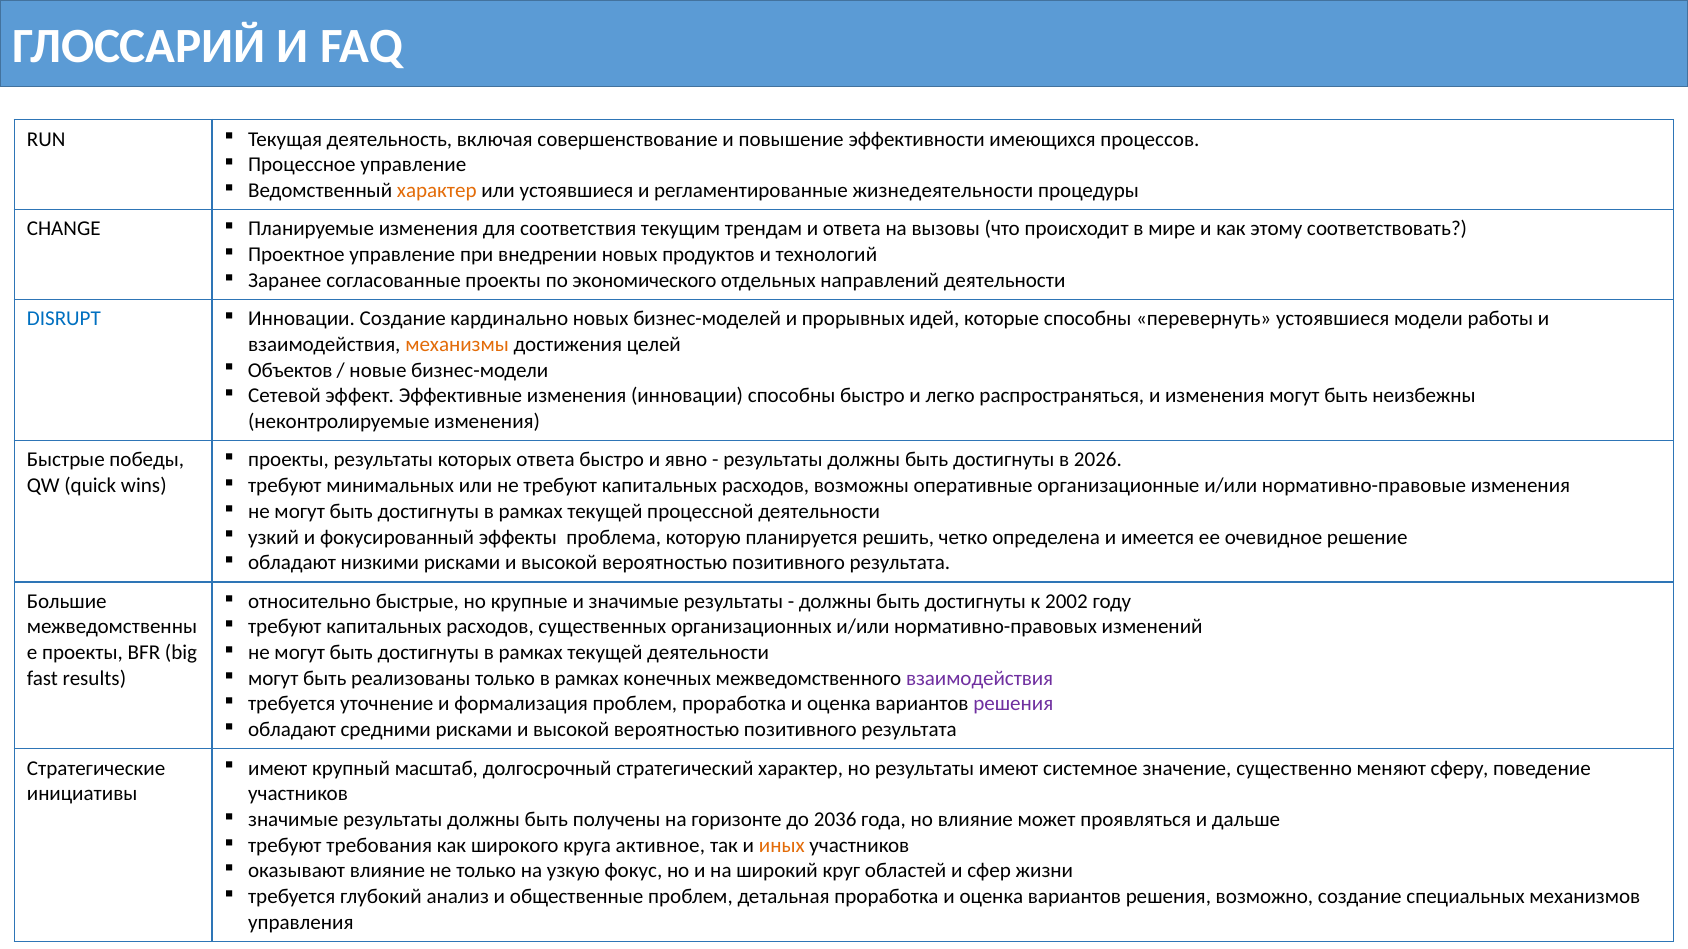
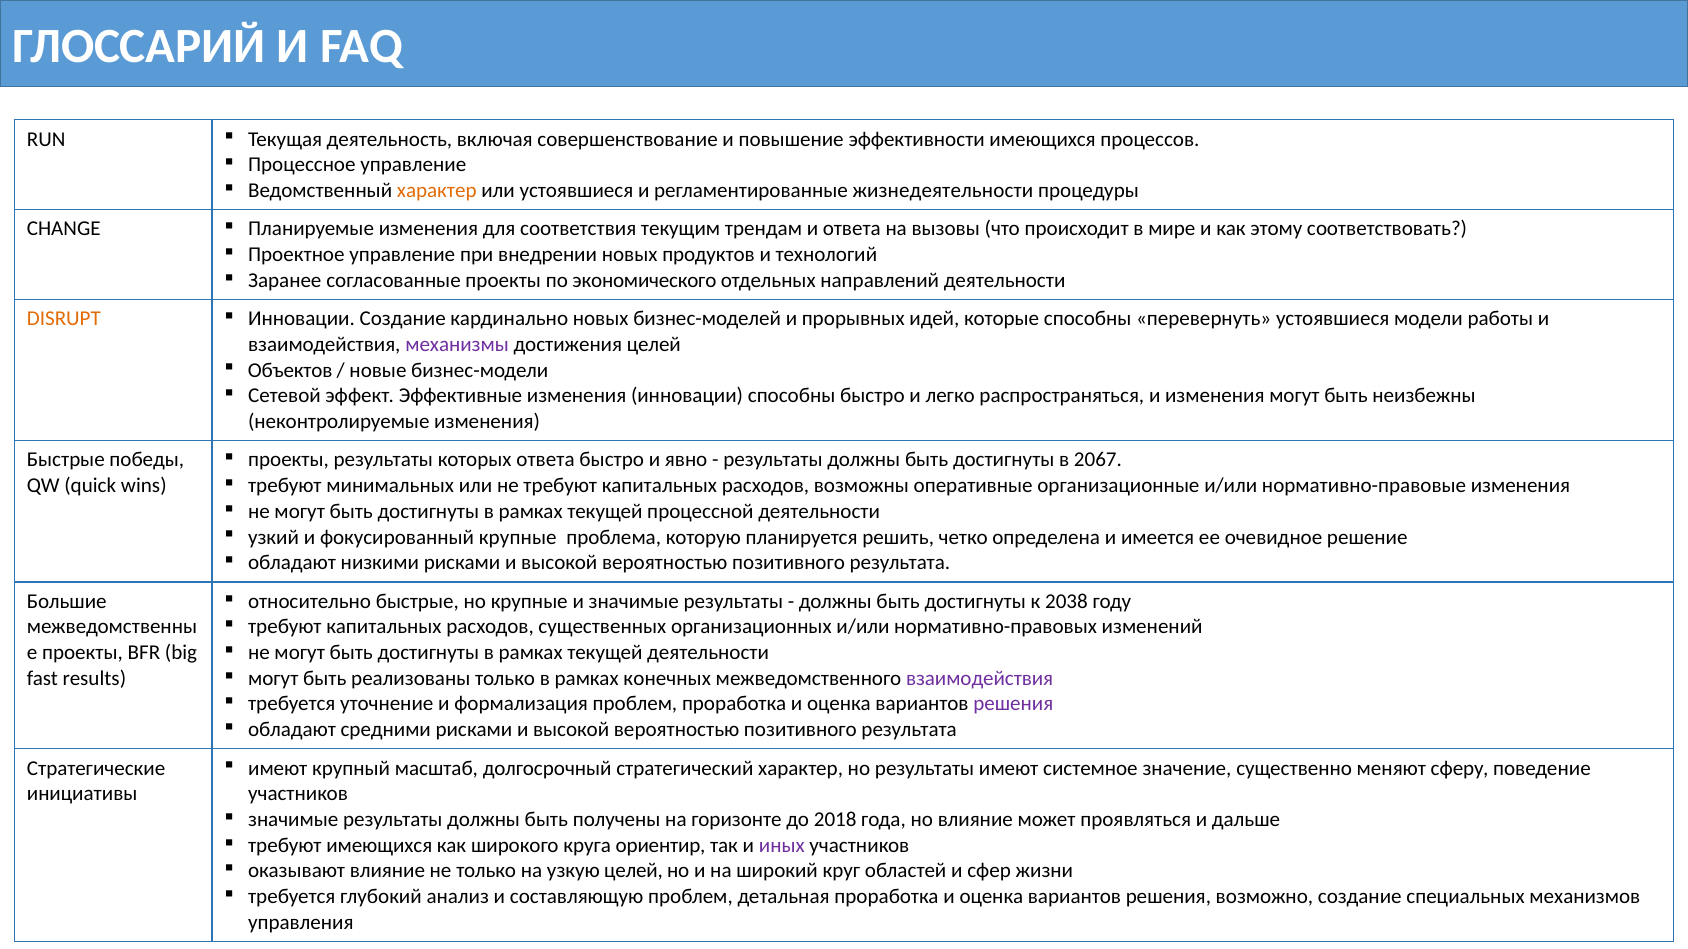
DISRUPT colour: blue -> orange (64, 319)
механизмы colour: orange -> purple (457, 345)
2026: 2026 -> 2067 (1098, 460)
фокусированный эффекты: эффекты -> крупные (518, 537)
2002: 2002 -> 2038 (1066, 602)
2036: 2036 -> 2018 (835, 820)
требуют требования: требования -> имеющихся (379, 846)
активное: активное -> ориентир (661, 846)
иных colour: orange -> purple (782, 846)
узкую фокус: фокус -> целей (634, 871)
общественные: общественные -> составляющую (577, 897)
